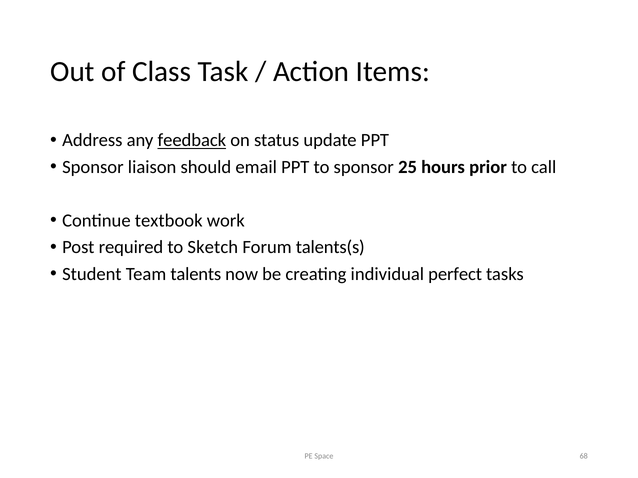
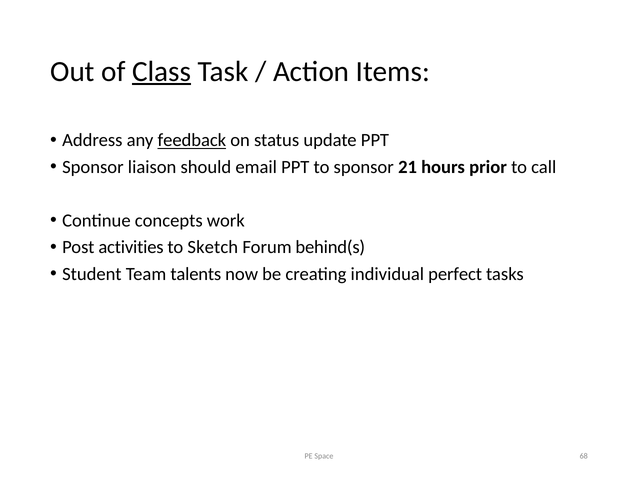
Class underline: none -> present (162, 72)
25: 25 -> 21 (408, 167)
textbook: textbook -> concepts (169, 221)
required: required -> activities (131, 248)
talents(s: talents(s -> behind(s (330, 248)
